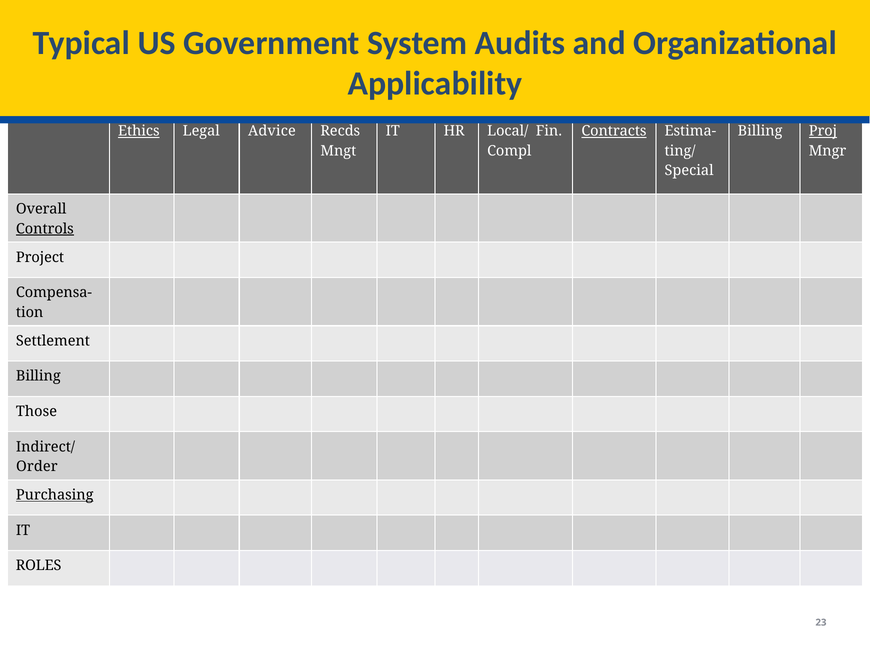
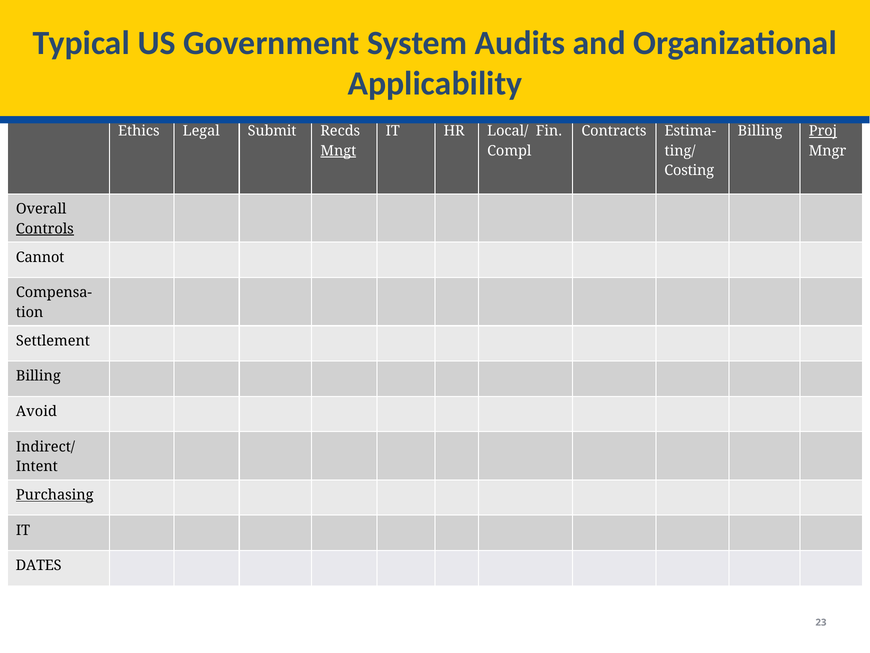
Ethics underline: present -> none (139, 131)
Advice: Advice -> Submit (272, 131)
Contracts underline: present -> none (614, 131)
Mngt underline: none -> present (338, 151)
Special: Special -> Costing (689, 171)
Project: Project -> Cannot (40, 257)
Those: Those -> Avoid (36, 411)
Order: Order -> Intent (37, 466)
ROLES: ROLES -> DATES (39, 565)
